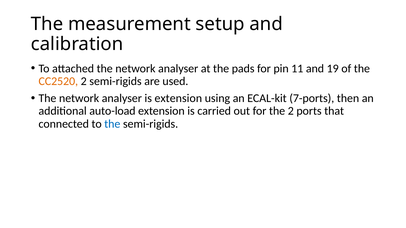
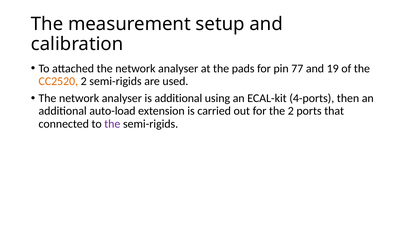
11: 11 -> 77 (297, 69)
is extension: extension -> additional (178, 98)
7-ports: 7-ports -> 4-ports (312, 98)
the colour: blue -> purple (112, 124)
